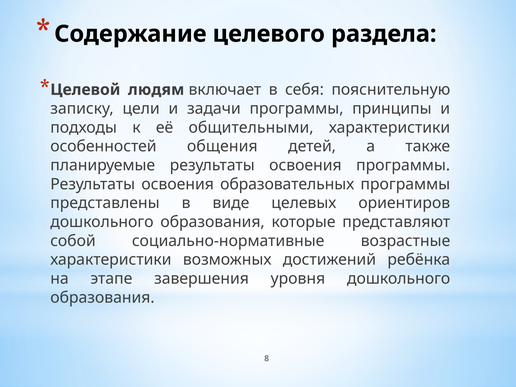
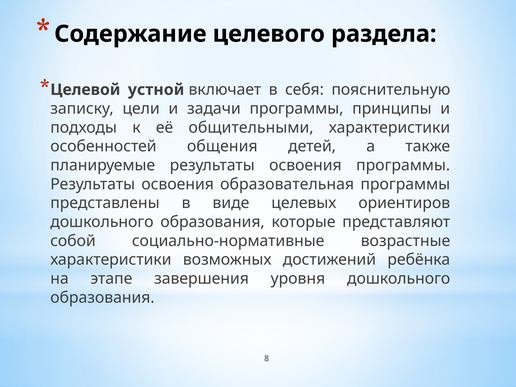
людям: людям -> устной (156, 90)
образовательных: образовательных -> образовательная (287, 184)
